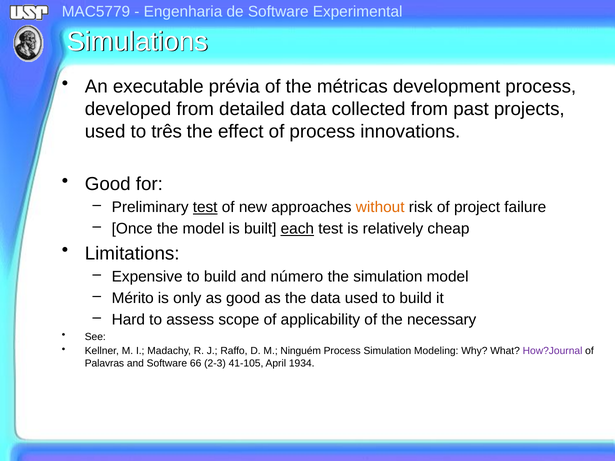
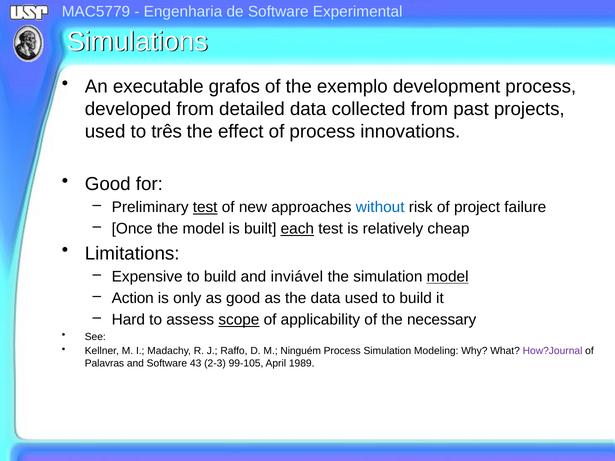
prévia: prévia -> grafos (234, 86)
métricas: métricas -> exemplo (352, 86)
without colour: orange -> blue (380, 207)
número: número -> inviável (297, 277)
model underline: none -> present (448, 277)
Mérito: Mérito -> Action (133, 298)
scope underline: none -> present (239, 320)
66: 66 -> 43 (196, 364)
41-105: 41-105 -> 99-105 (246, 364)
1934: 1934 -> 1989 (302, 364)
